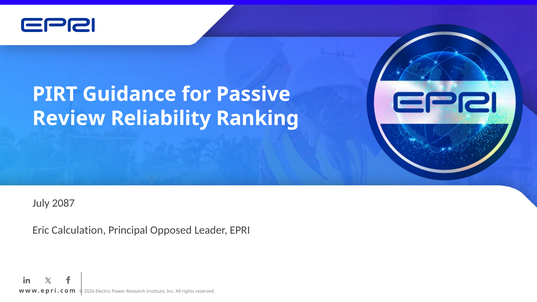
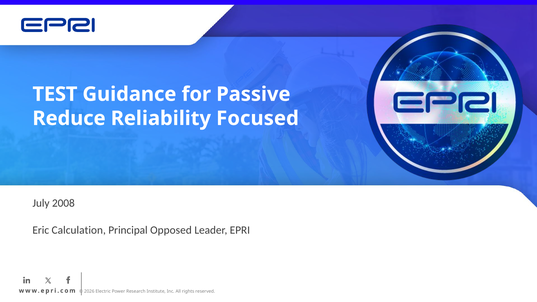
PIRT: PIRT -> TEST (55, 94)
Review: Review -> Reduce (69, 118)
Ranking: Ranking -> Focused (257, 118)
2087: 2087 -> 2008 (63, 203)
